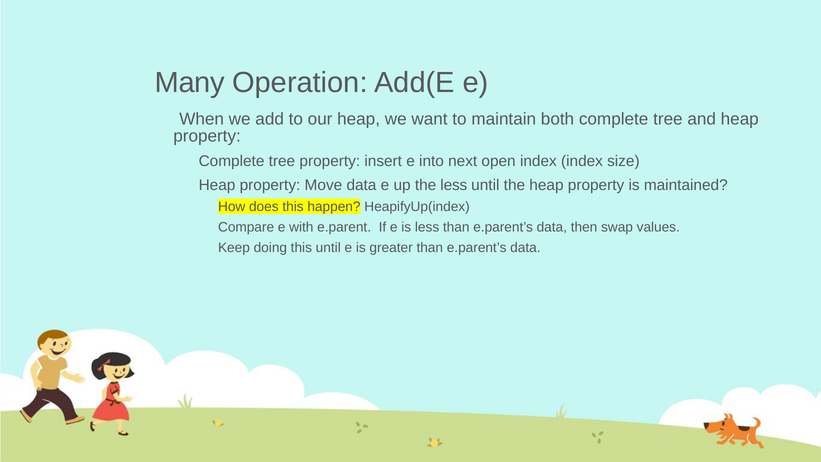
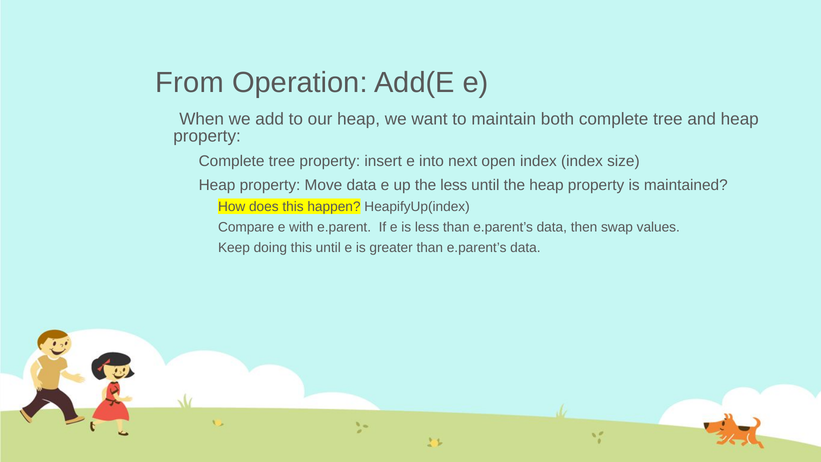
Many: Many -> From (189, 83)
